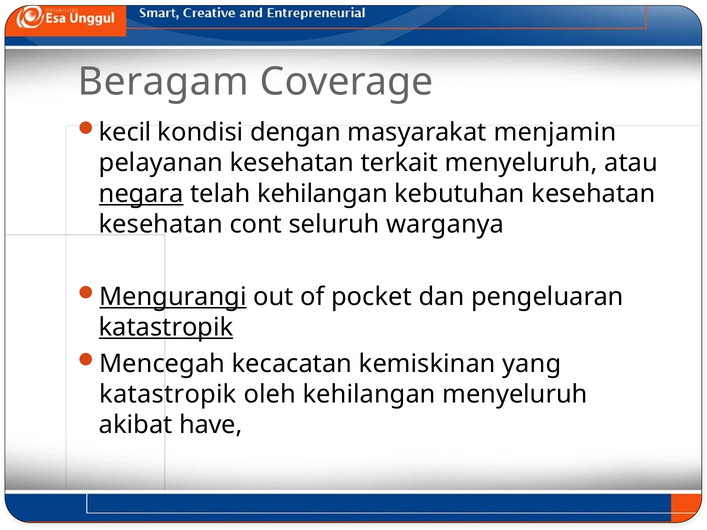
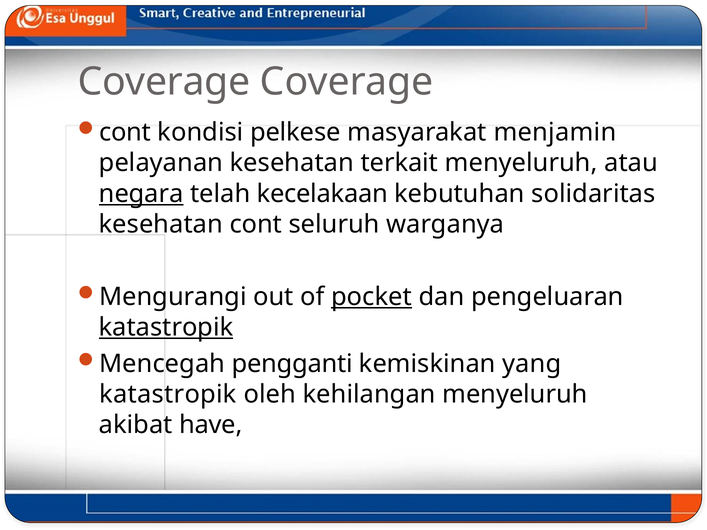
Beragam: Beragam -> Coverage (164, 82)
kecil: kecil -> cont (125, 133)
dengan: dengan -> pelkese (295, 133)
telah kehilangan: kehilangan -> kecelakaan (322, 194)
kebutuhan kesehatan: kesehatan -> solidaritas (593, 194)
Mengurangi underline: present -> none (173, 297)
pocket underline: none -> present (372, 297)
kecacatan: kecacatan -> pengganti (292, 364)
